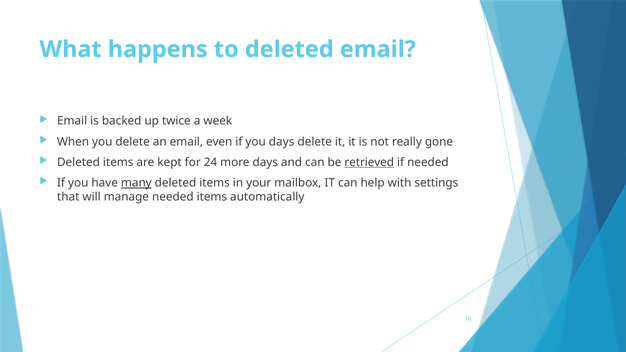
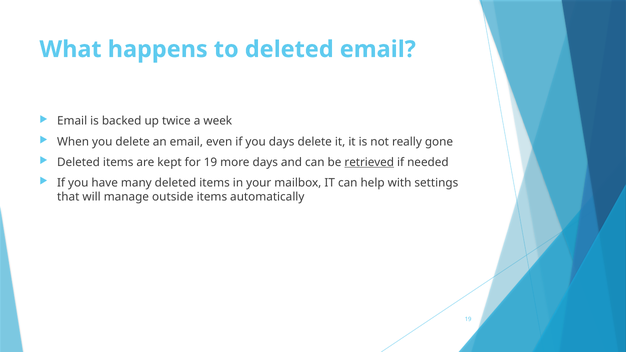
for 24: 24 -> 19 (210, 162)
many underline: present -> none (136, 183)
manage needed: needed -> outside (173, 197)
